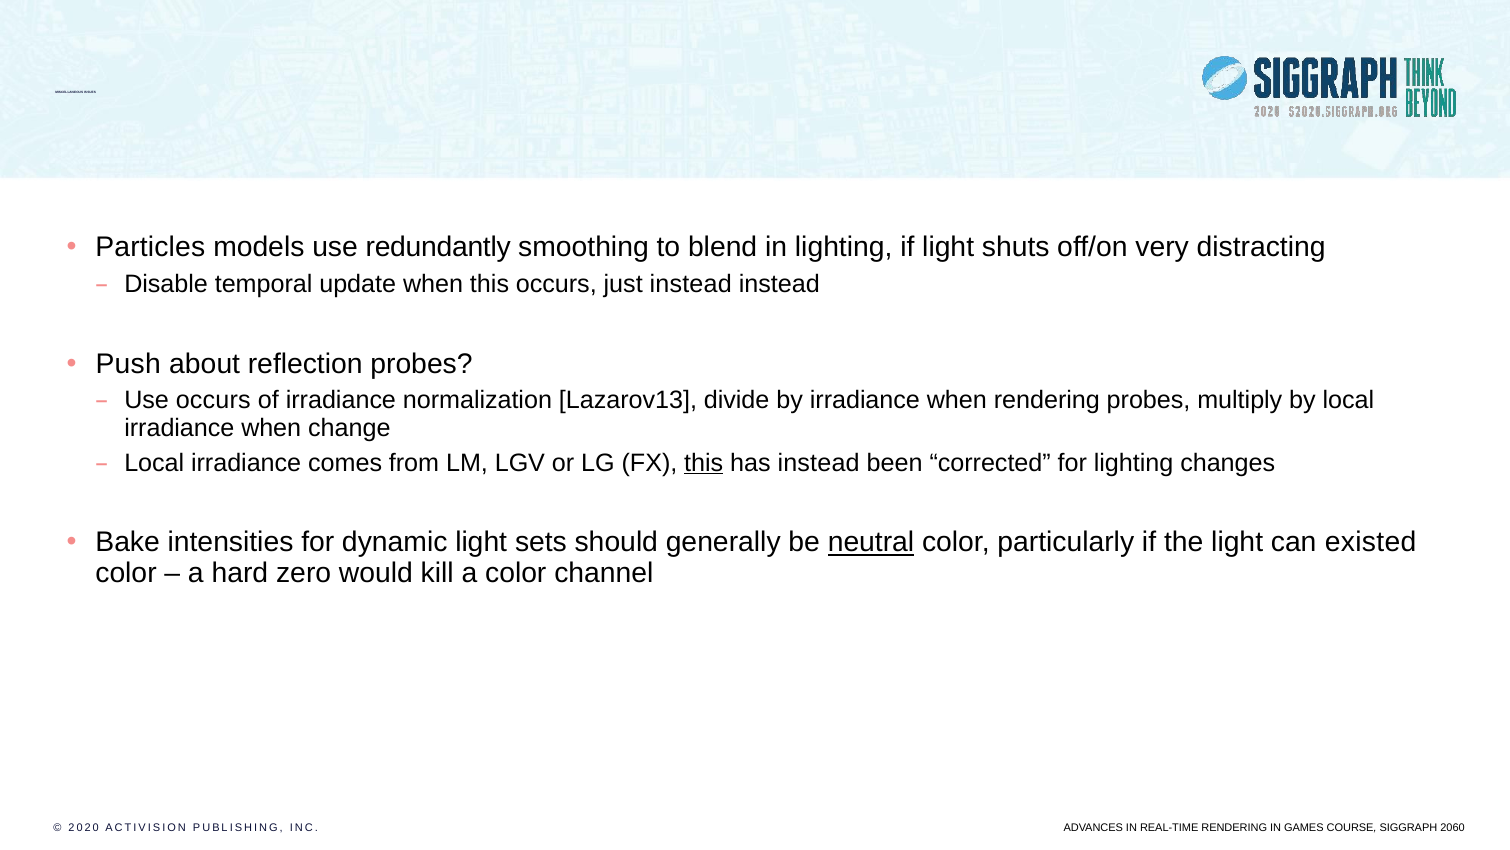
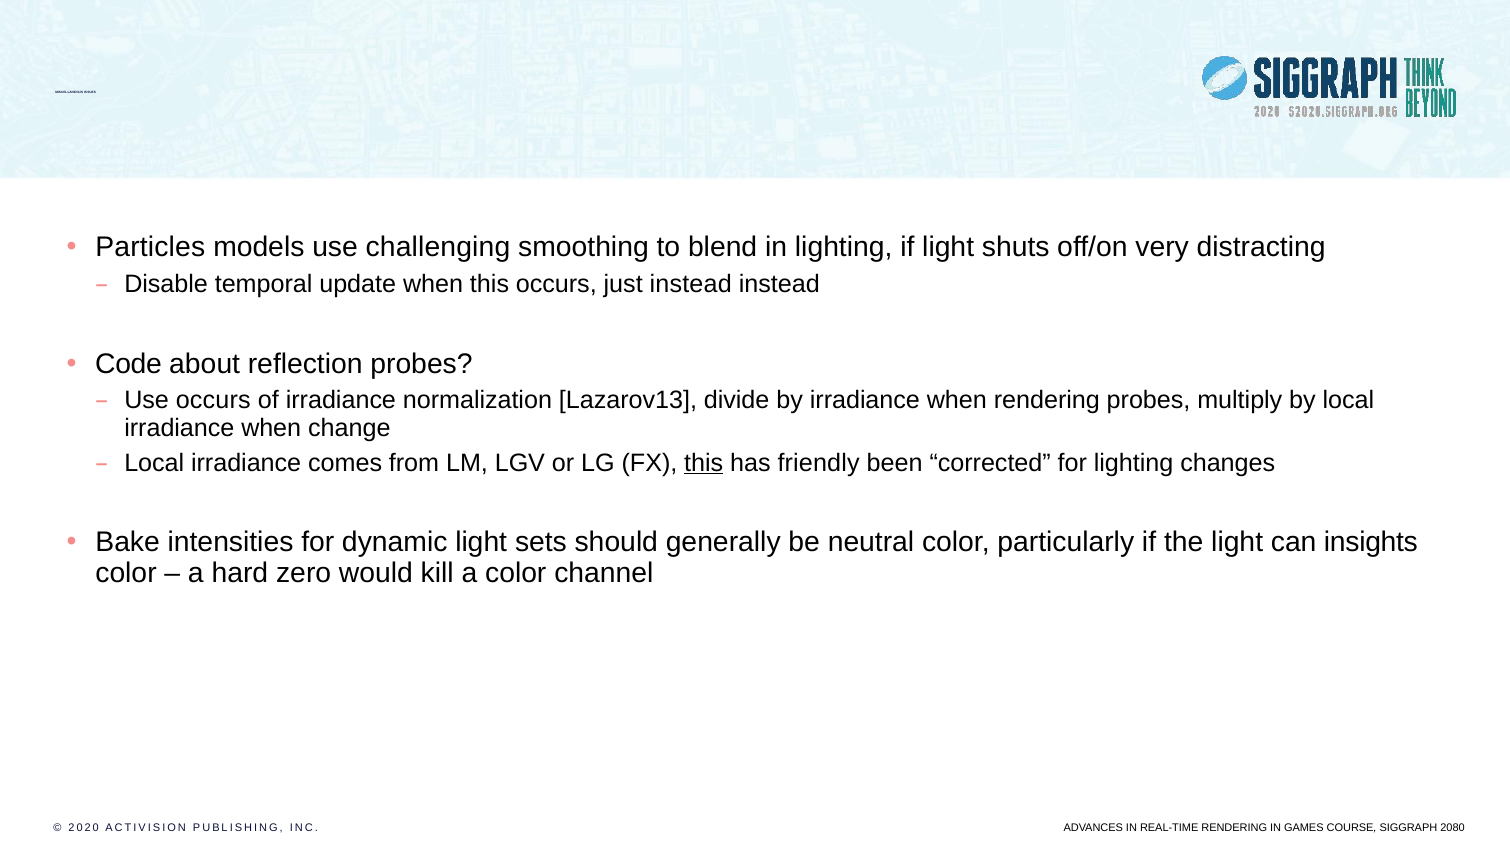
redundantly: redundantly -> challenging (438, 247)
Push: Push -> Code (129, 364)
has instead: instead -> friendly (819, 462)
neutral underline: present -> none (871, 542)
existed: existed -> insights (1371, 542)
2060: 2060 -> 2080 (1453, 827)
